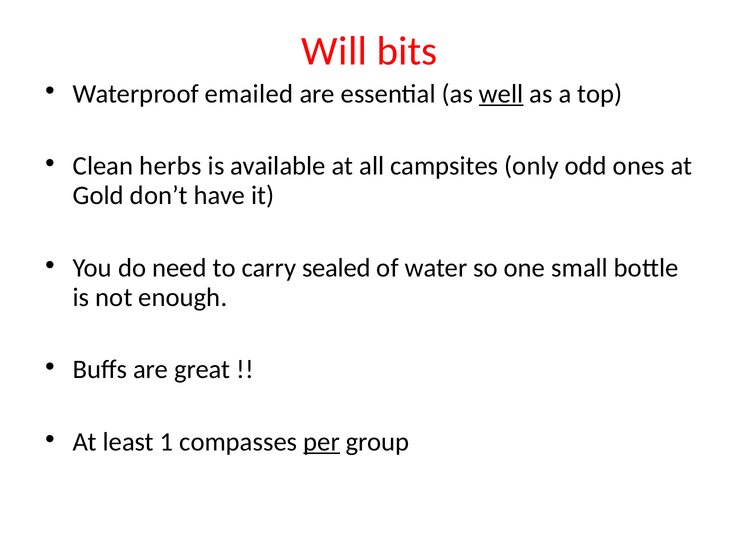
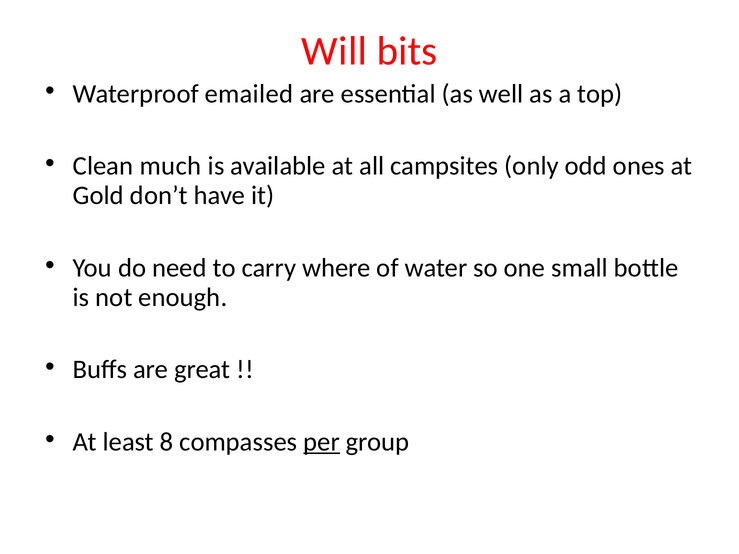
well underline: present -> none (501, 94)
herbs: herbs -> much (170, 166)
sealed: sealed -> where (336, 268)
1: 1 -> 8 (167, 442)
